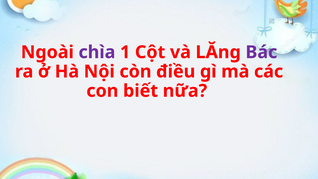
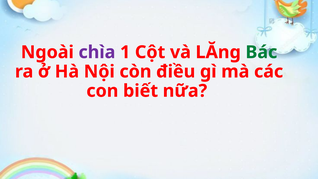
Bác colour: purple -> green (261, 52)
